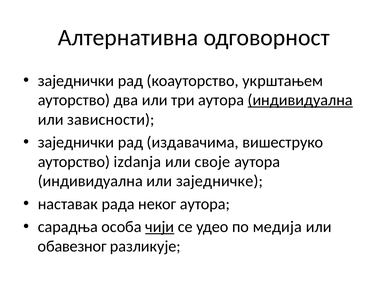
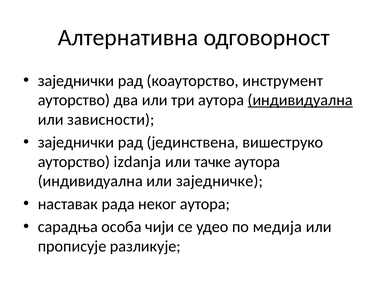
укрштањем: укрштањем -> инструмент (283, 81)
издавачима: издавачима -> јединствена (193, 142)
својe: својe -> тачке (213, 162)
чији underline: present -> none (160, 227)
обавезног: обавезног -> прописује (72, 246)
